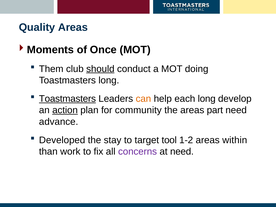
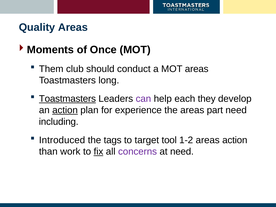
should underline: present -> none (100, 69)
MOT doing: doing -> areas (197, 69)
can colour: orange -> purple (143, 99)
each long: long -> they (207, 99)
community: community -> experience (138, 110)
advance: advance -> including (59, 122)
Developed: Developed -> Introduced (62, 140)
stay: stay -> tags (113, 140)
areas within: within -> action (235, 140)
fix underline: none -> present (98, 152)
